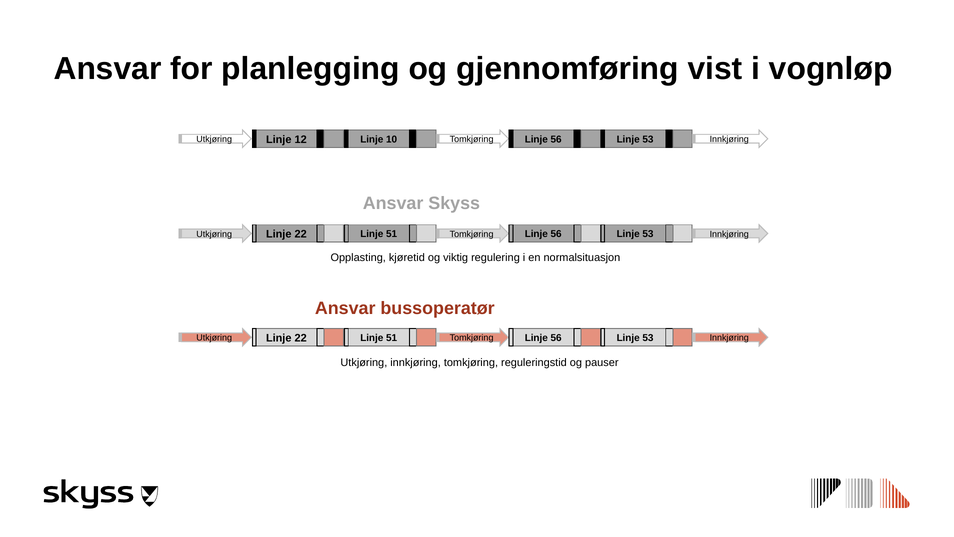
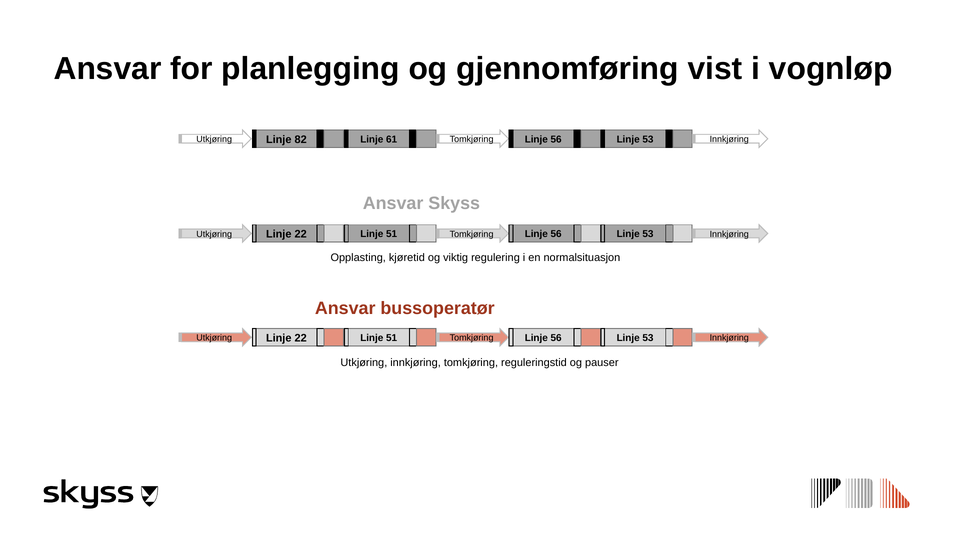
12: 12 -> 82 (301, 139)
10: 10 -> 61 (392, 139)
